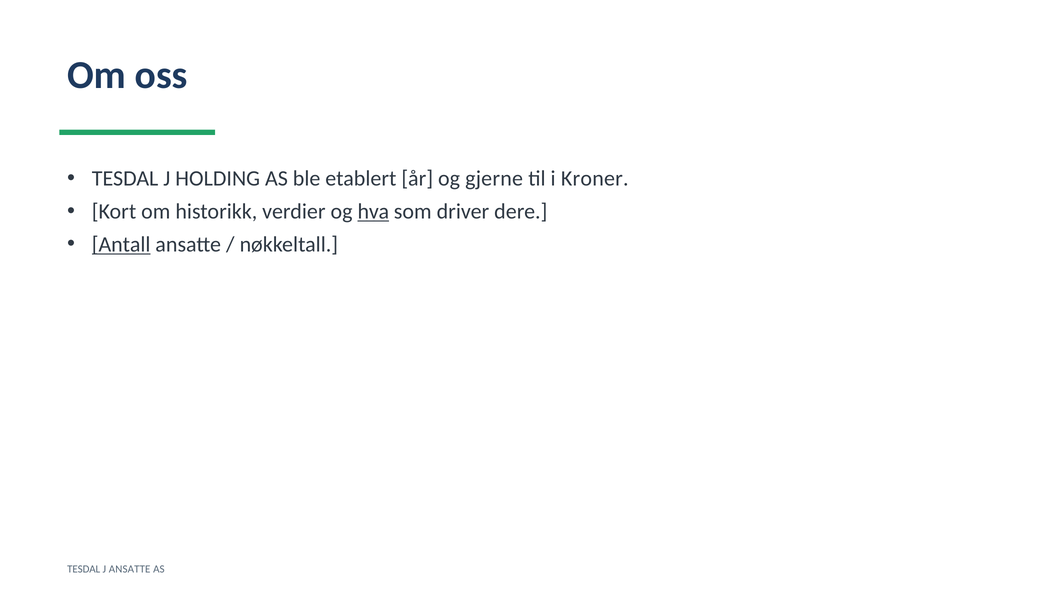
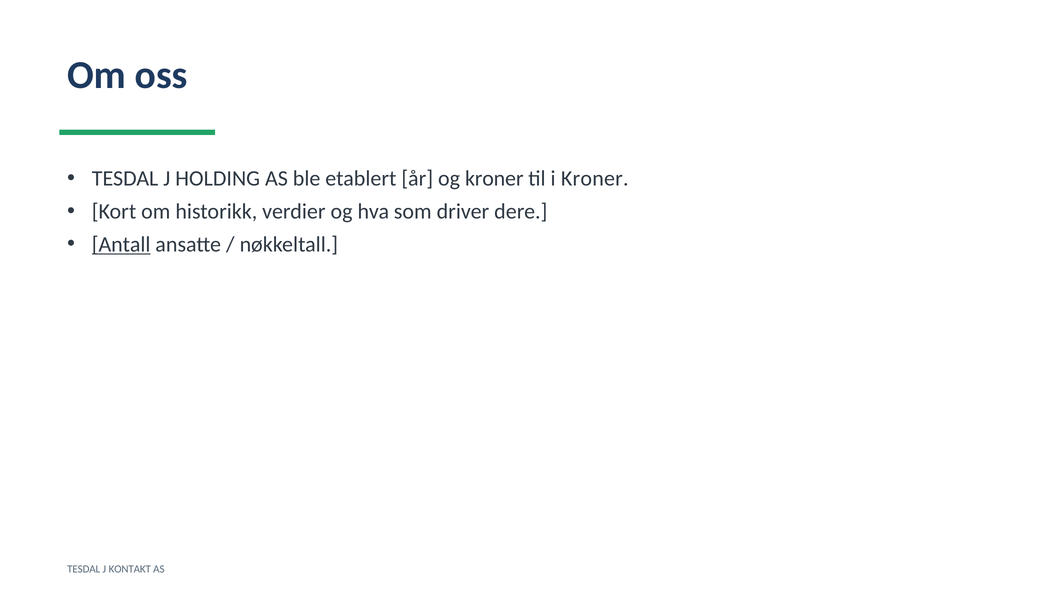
og gjerne: gjerne -> kroner (494, 179)
hva underline: present -> none (373, 212)
J ANSATTE: ANSATTE -> KONTAKT (130, 569)
